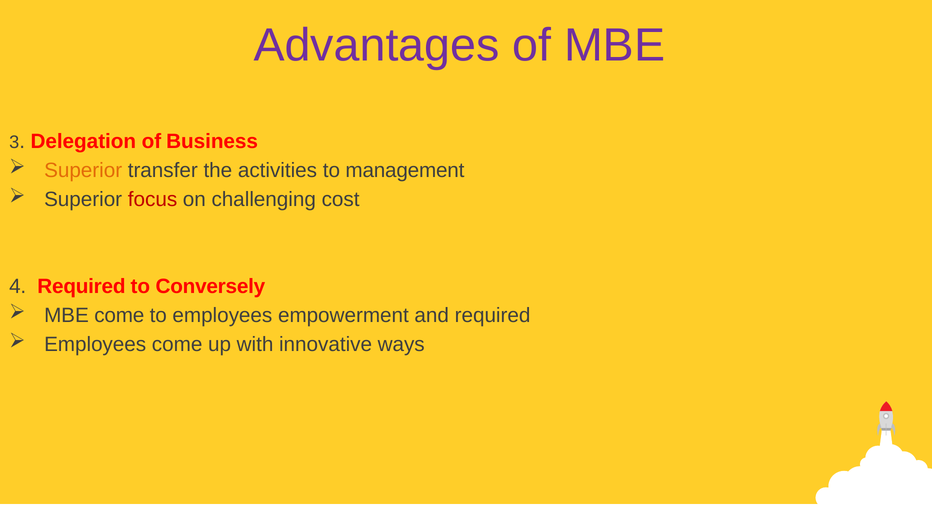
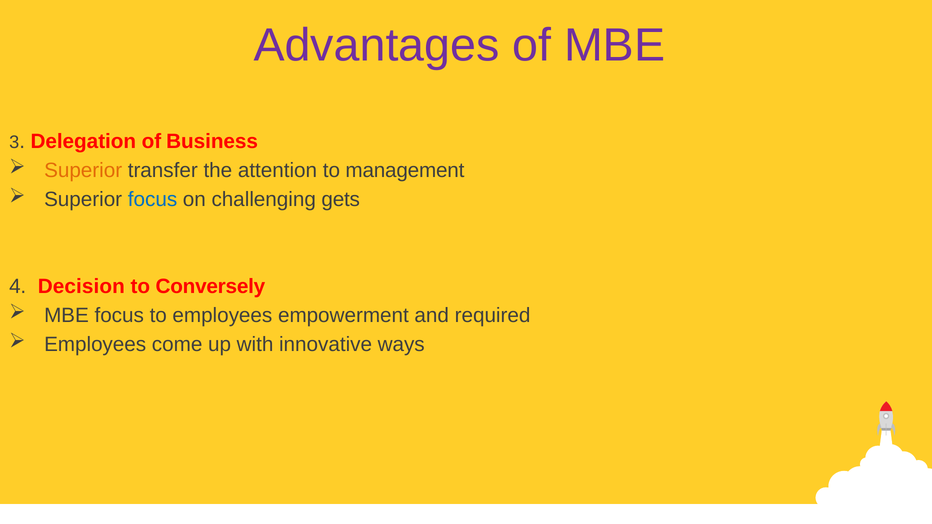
activities: activities -> attention (277, 171)
focus colour: red -> blue (153, 200)
cost: cost -> gets (341, 200)
4 Required: Required -> Decision (81, 287)
MBE come: come -> focus (119, 316)
